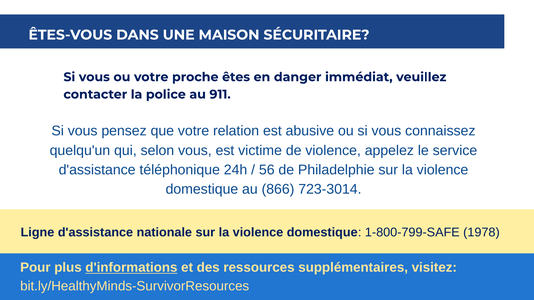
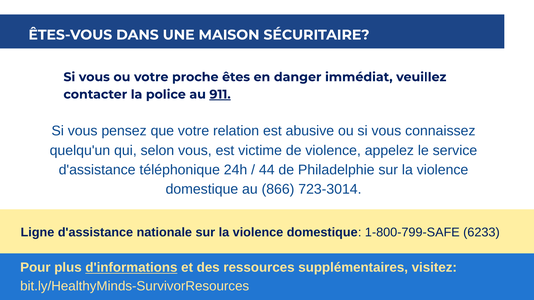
911 underline: none -> present (220, 95)
56: 56 -> 44 (267, 170)
1978: 1978 -> 6233 (481, 233)
